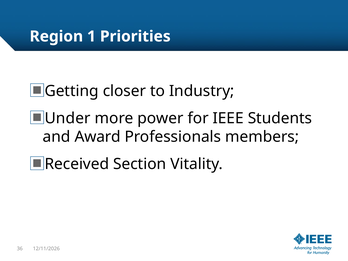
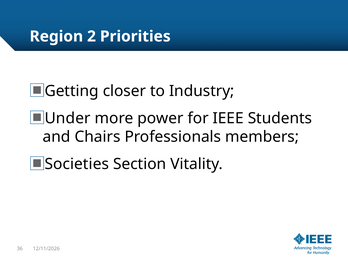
1: 1 -> 2 (91, 36)
Award: Award -> Chairs (97, 137)
Received: Received -> Societies (77, 164)
